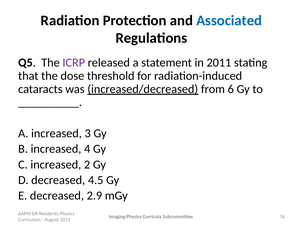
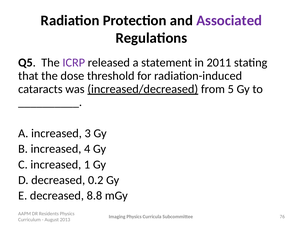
Associated colour: blue -> purple (229, 20)
6: 6 -> 5 (231, 89)
2: 2 -> 1 (87, 165)
4.5: 4.5 -> 0.2 (96, 180)
2.9: 2.9 -> 8.8 (94, 196)
